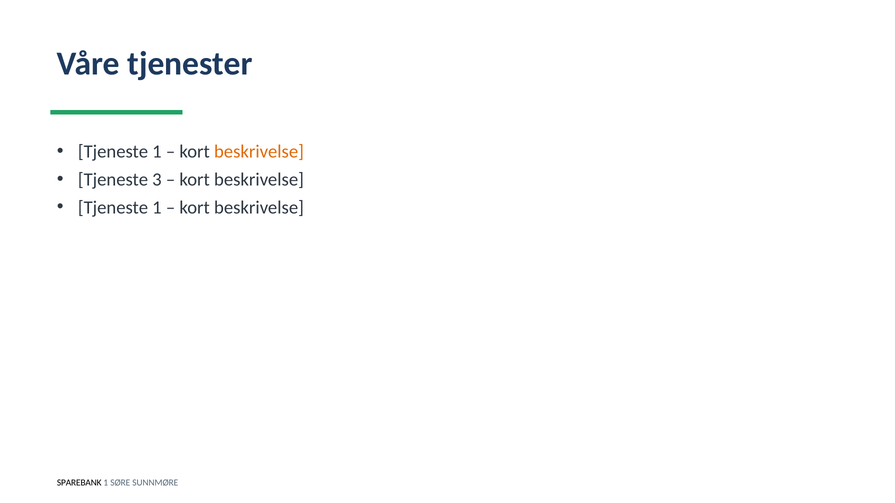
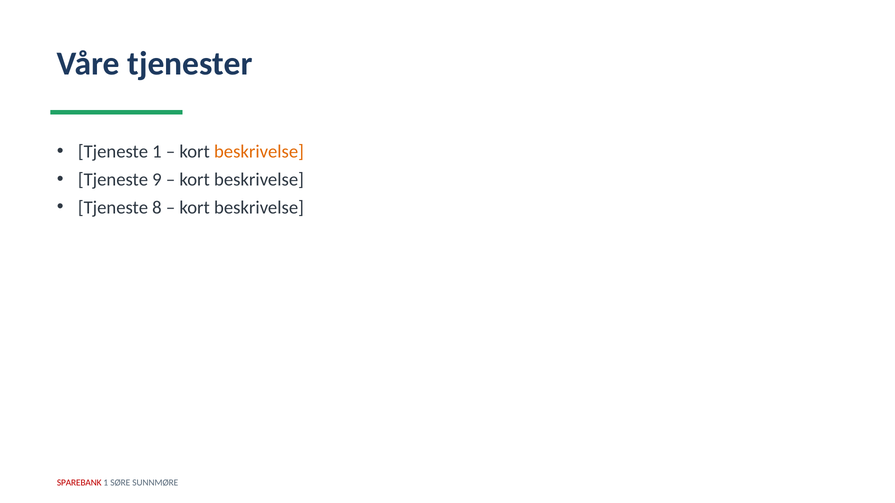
3: 3 -> 9 (157, 180)
1: 1 -> 8 (157, 208)
SPAREBANK colour: black -> red (79, 483)
